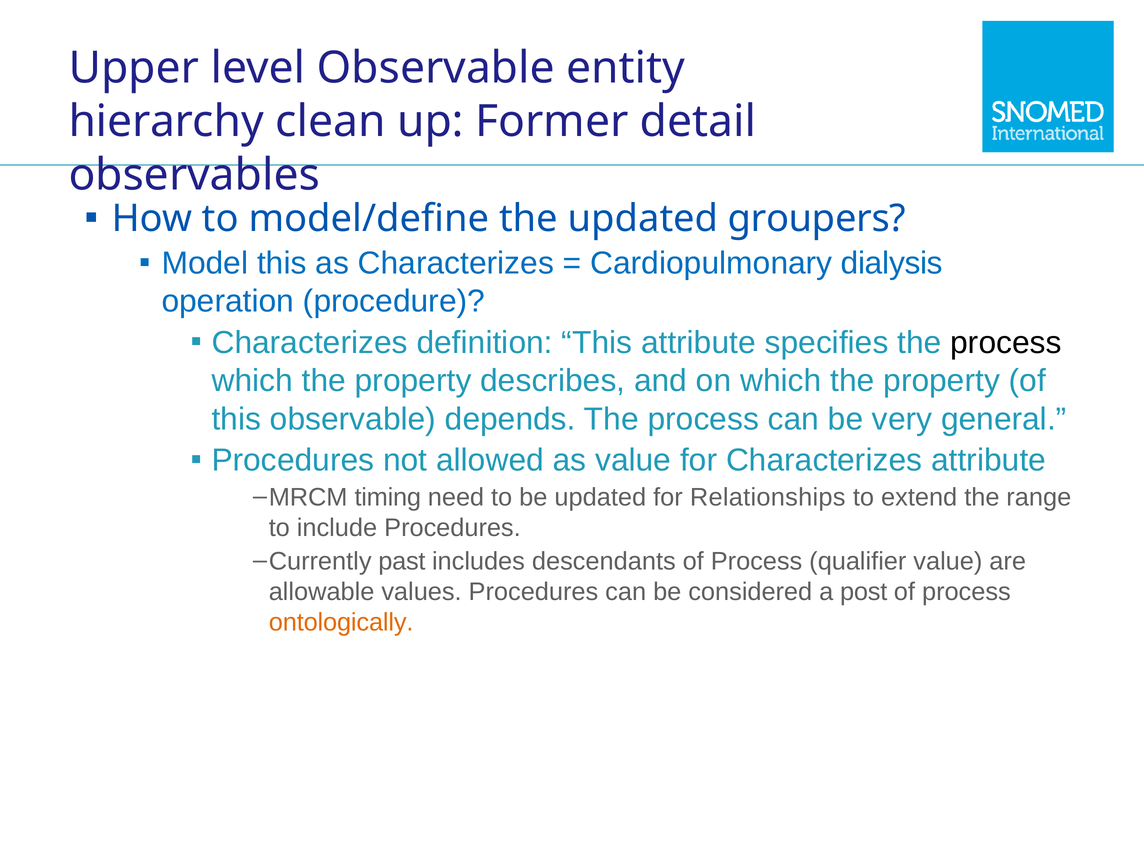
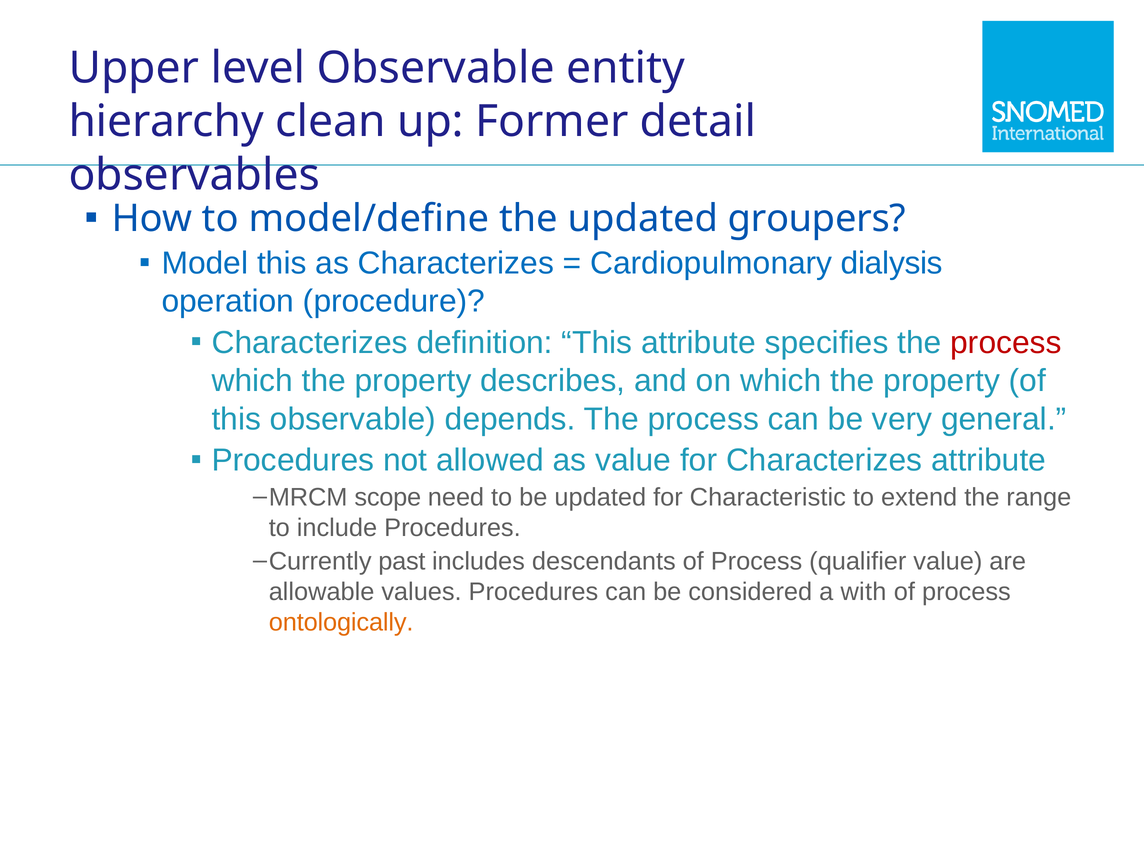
process colour: black -> red (1006, 343)
timing: timing -> scope (388, 497)
Relationships: Relationships -> Characteristic (768, 497)
post: post -> with (863, 592)
